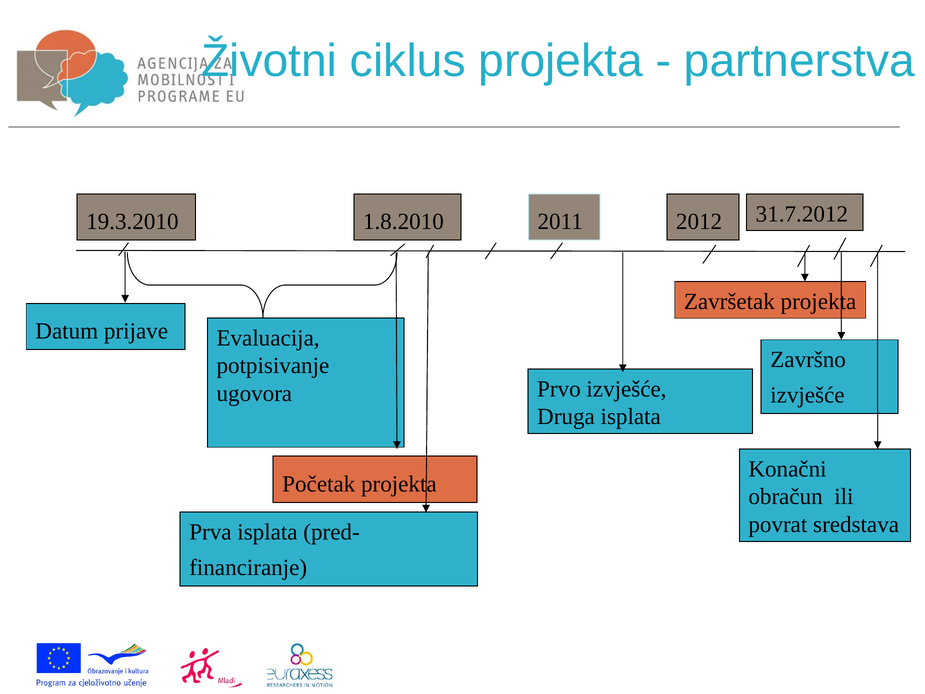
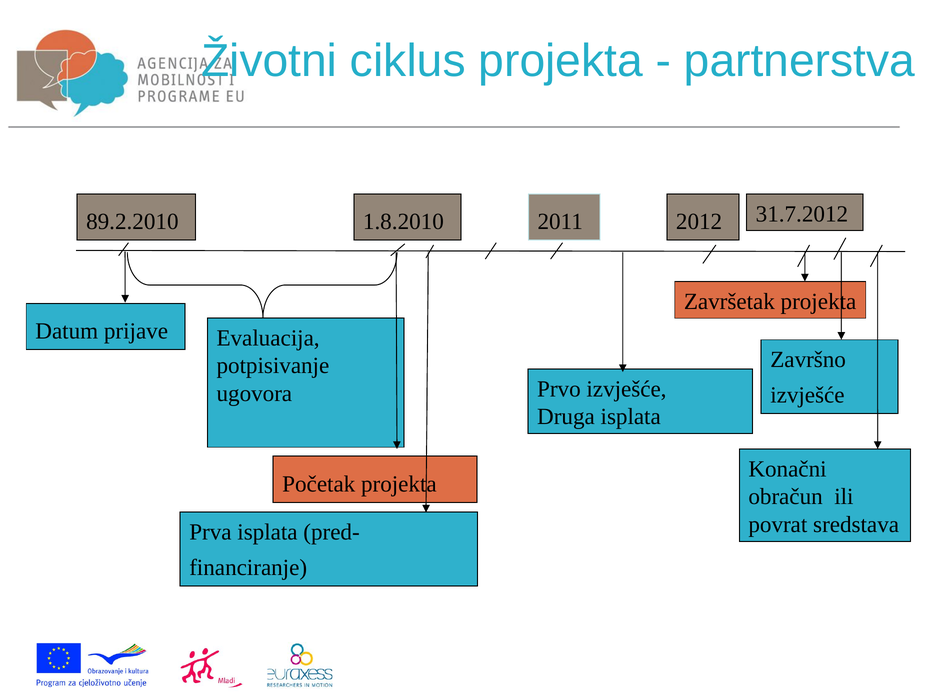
19.3.2010: 19.3.2010 -> 89.2.2010 (132, 222)
